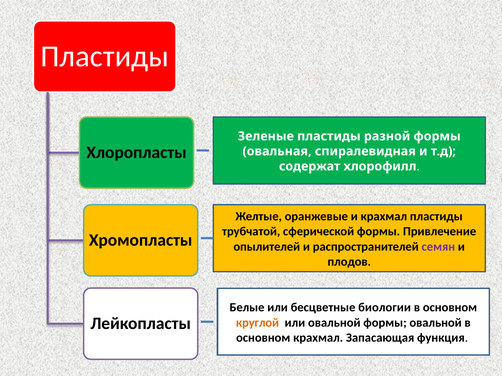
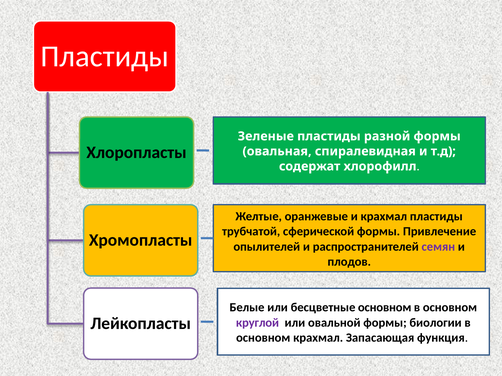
бесцветные биологии: биологии -> основном (385, 308)
круглой colour: orange -> purple (258, 323)
формы овальной: овальной -> биологии (436, 323)
